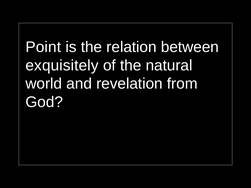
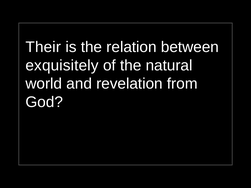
Point: Point -> Their (43, 47)
